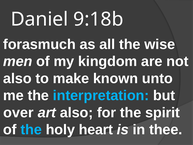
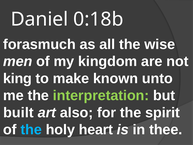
9:18b: 9:18b -> 0:18b (98, 19)
also: also -> king (17, 78)
interpretation colour: light blue -> light green (101, 95)
over: over -> built (18, 112)
